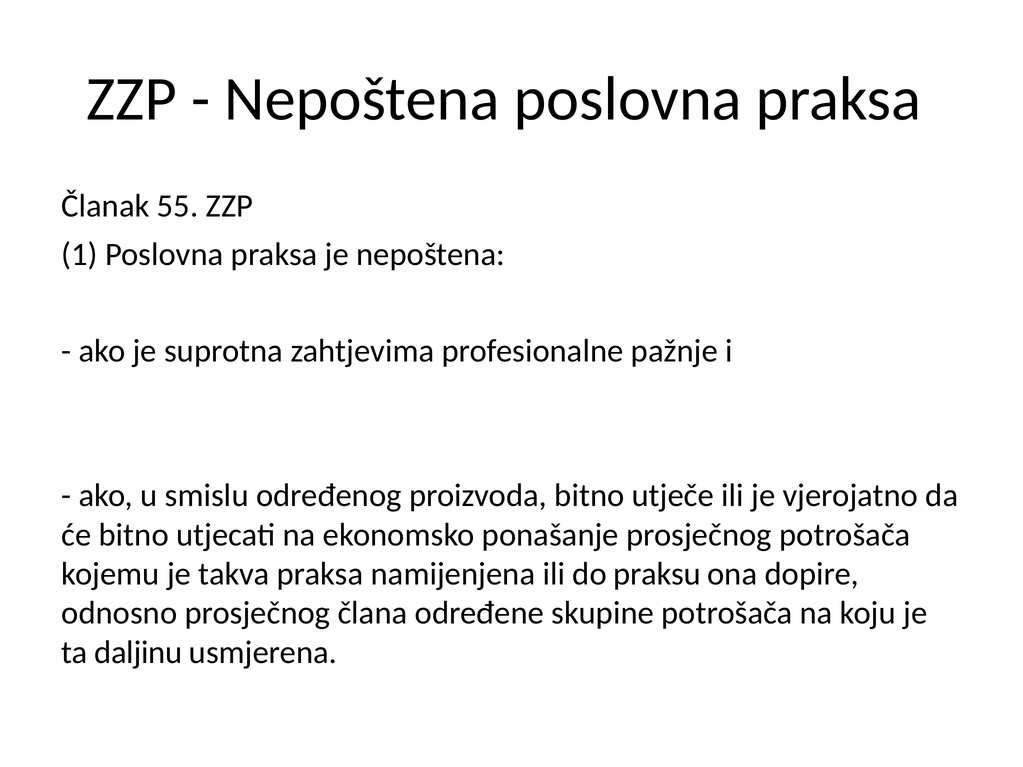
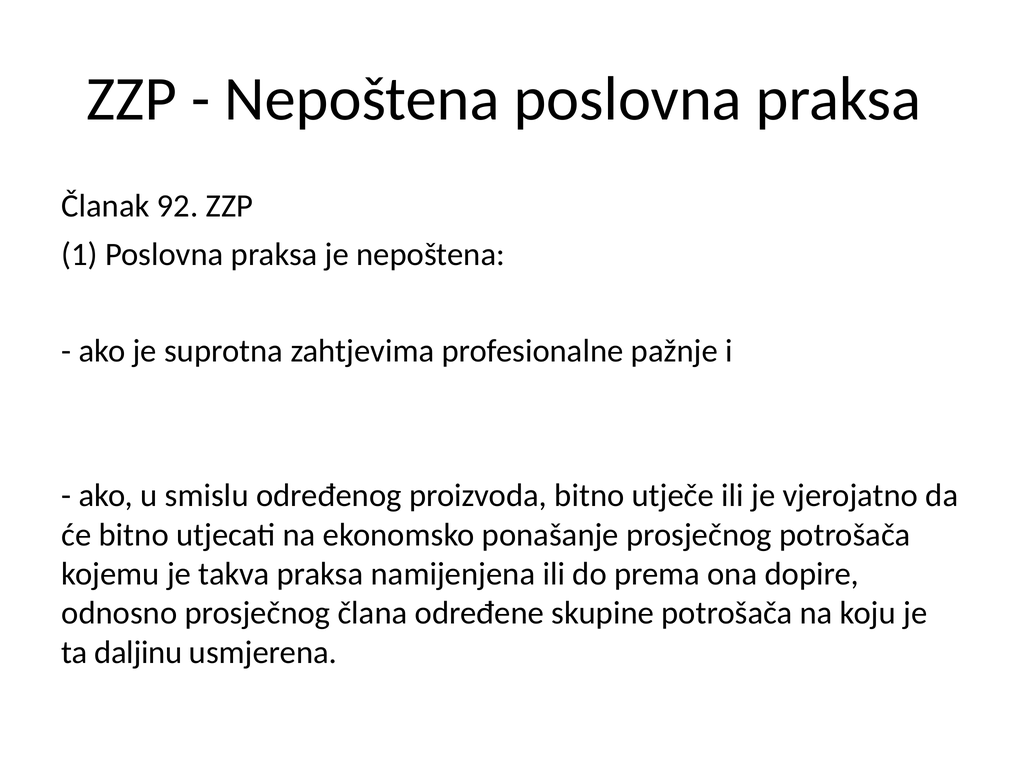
55: 55 -> 92 (178, 206)
praksu: praksu -> prema (657, 574)
